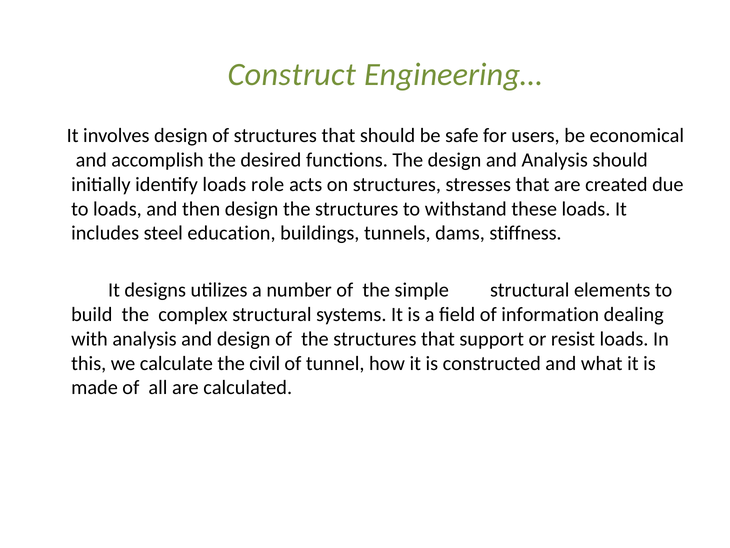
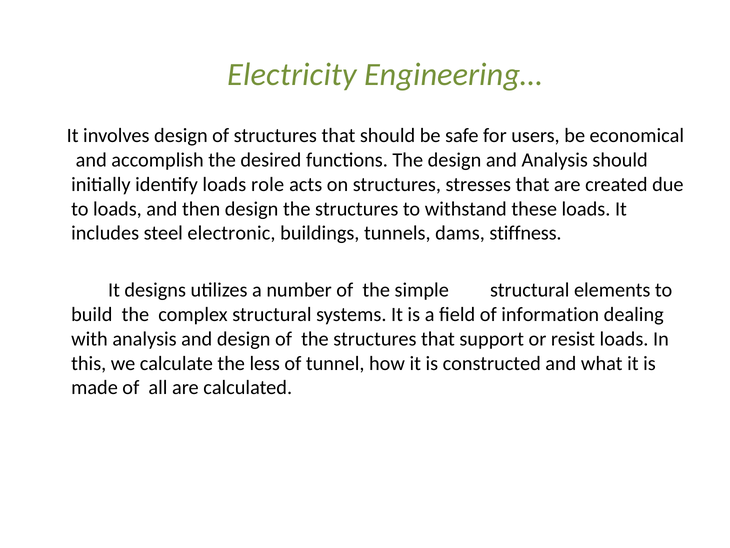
Construct: Construct -> Electricity (292, 75)
education: education -> electronic (231, 233)
civil: civil -> less (265, 363)
